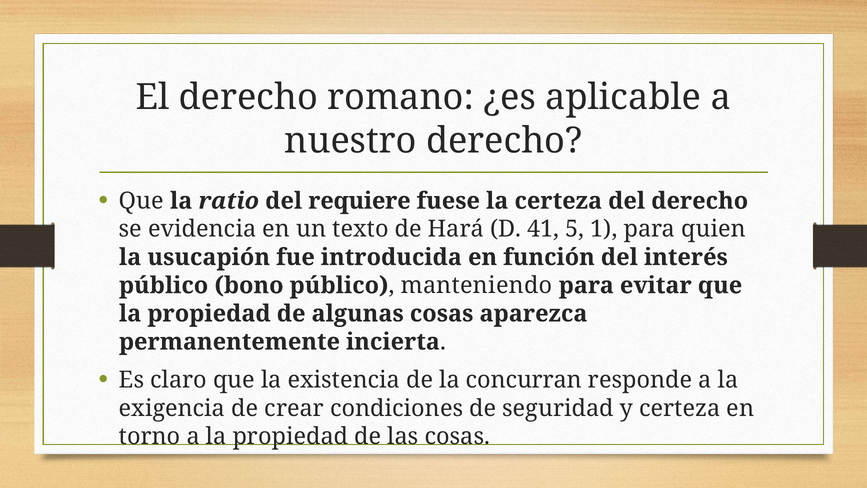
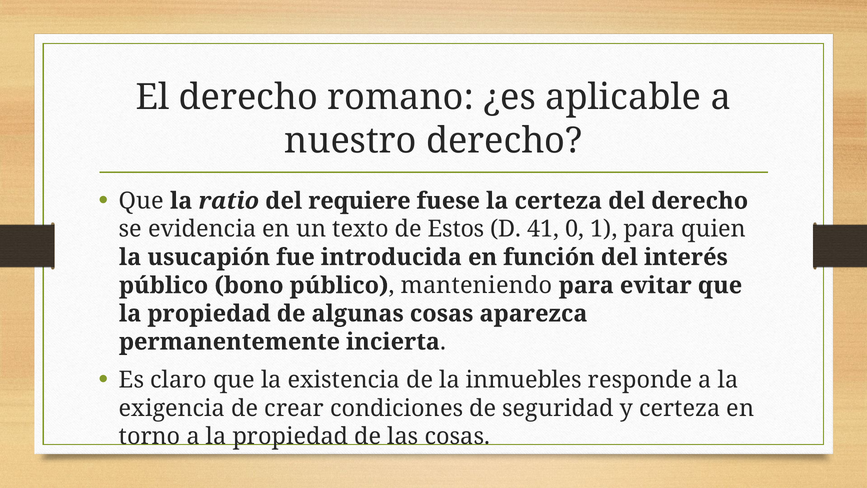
Hará: Hará -> Estos (456, 229)
5: 5 -> 0 (575, 229)
concurran: concurran -> inmuebles (524, 380)
